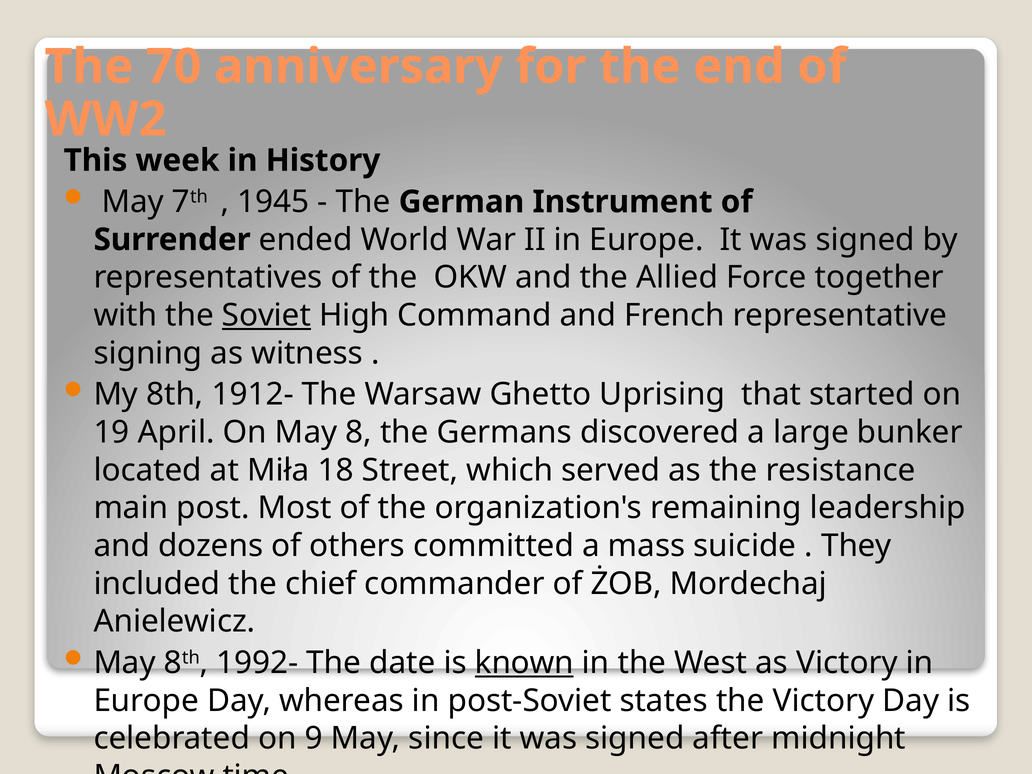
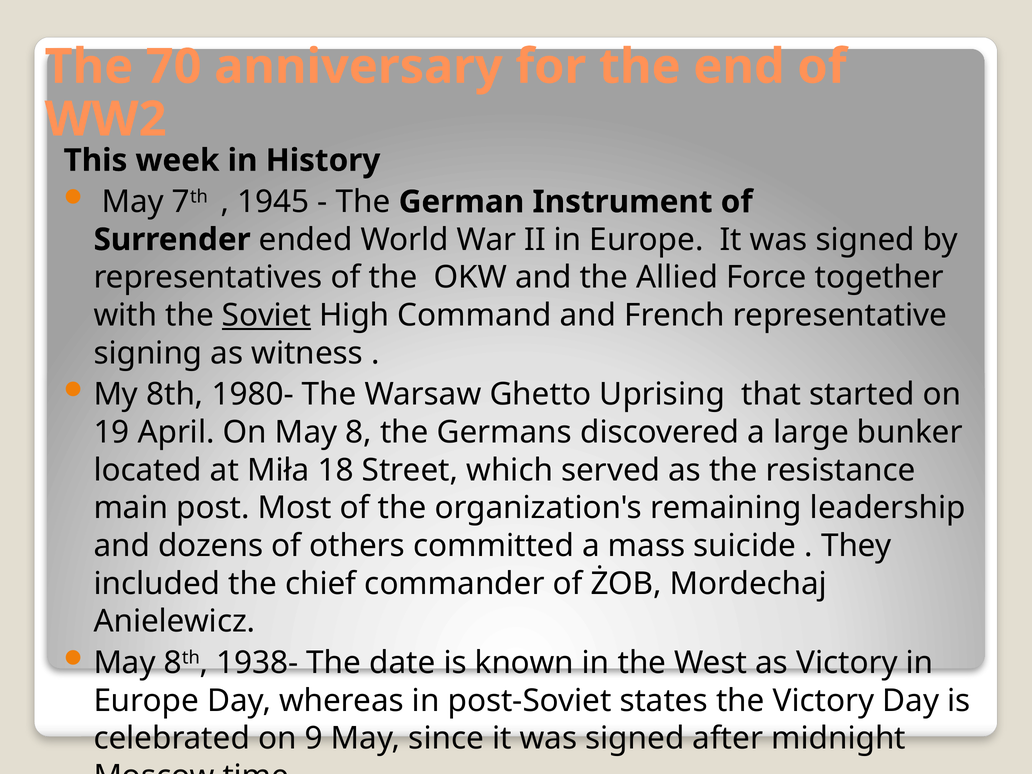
1912-: 1912- -> 1980- (253, 395)
1992-: 1992- -> 1938- (257, 663)
known underline: present -> none (524, 663)
